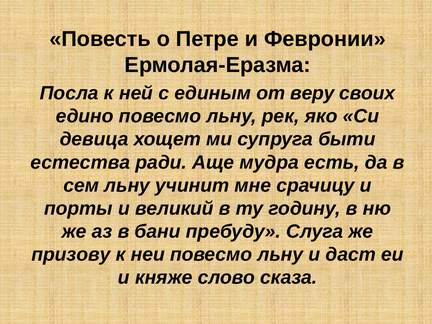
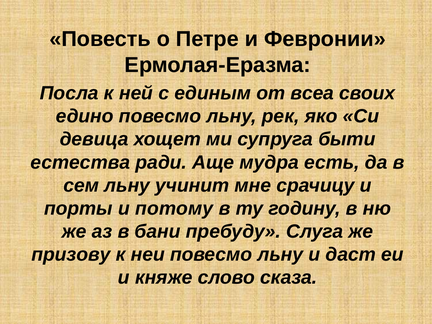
веру: веру -> всеа (312, 93)
великий: великий -> потому (174, 208)
